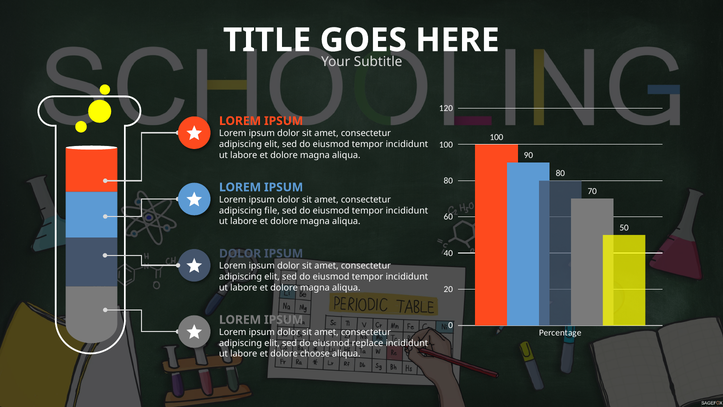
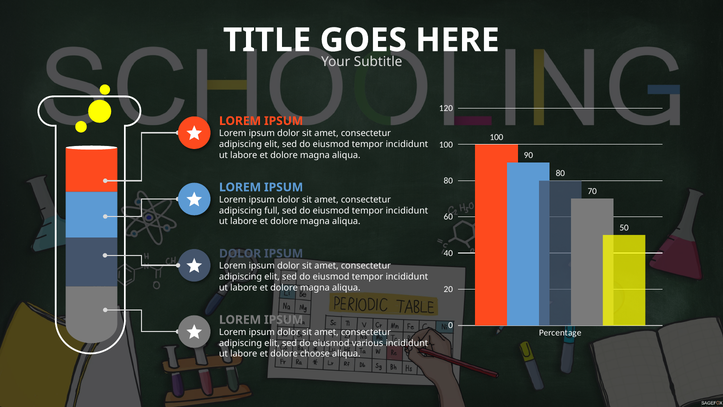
file: file -> full (272, 210)
replace: replace -> various (368, 343)
